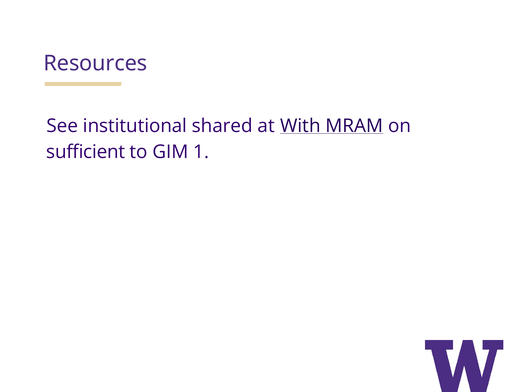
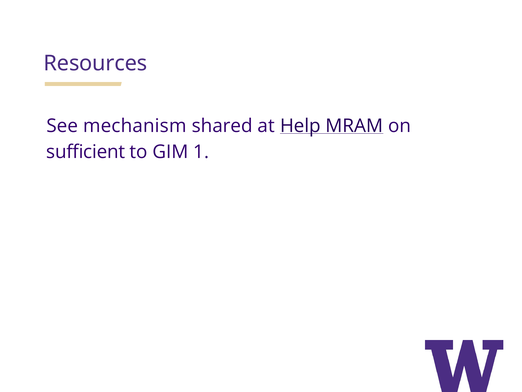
institutional: institutional -> mechanism (135, 126)
With: With -> Help (300, 126)
